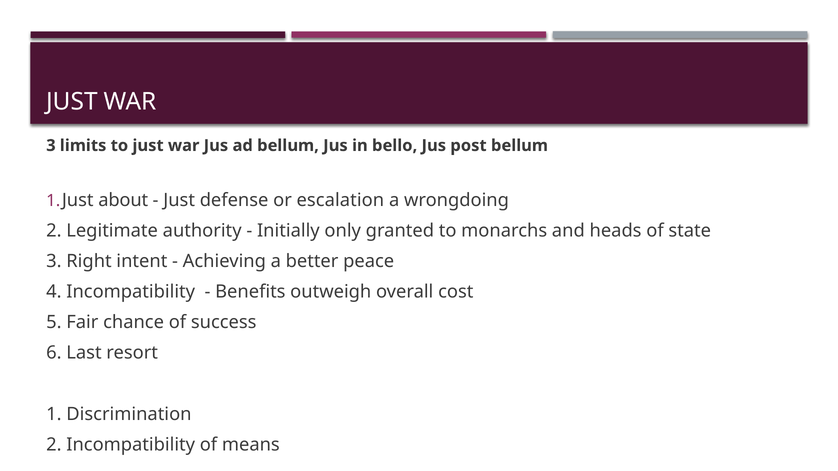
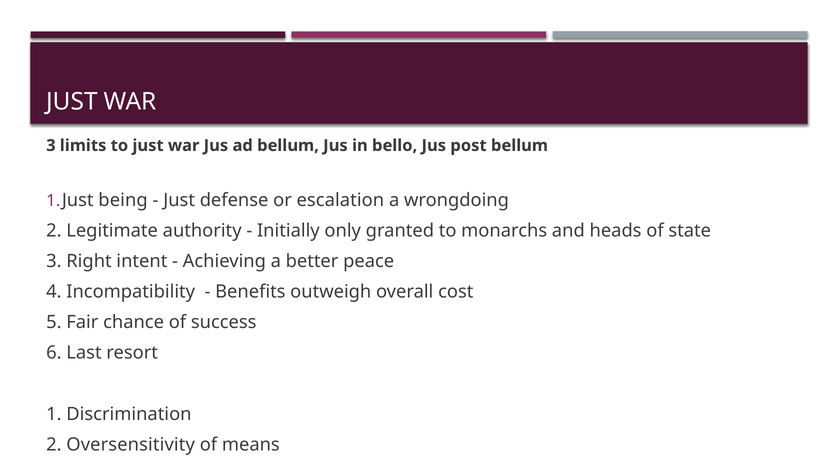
about: about -> being (123, 200)
2 Incompatibility: Incompatibility -> Oversensitivity (131, 445)
